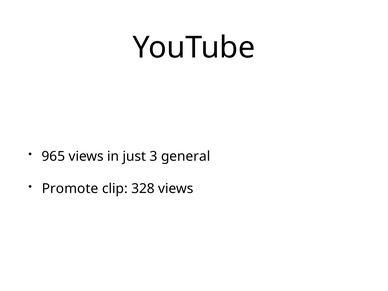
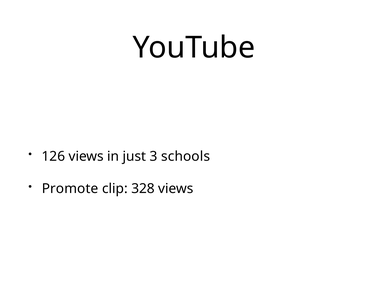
965: 965 -> 126 (53, 156)
general: general -> schools (186, 156)
